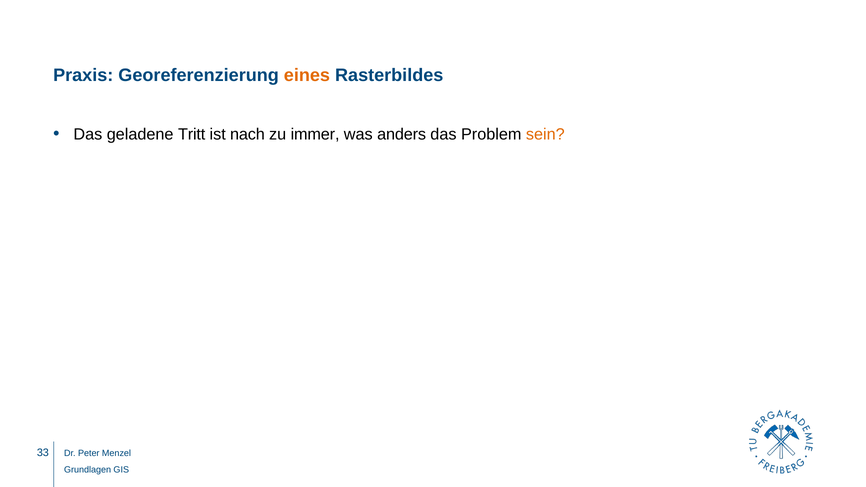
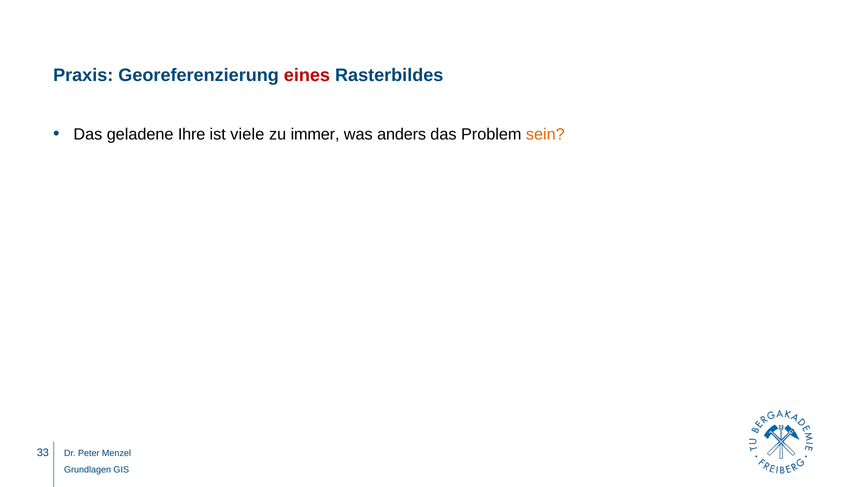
eines colour: orange -> red (307, 75)
Tritt: Tritt -> Ihre (192, 134)
nach: nach -> viele (247, 134)
